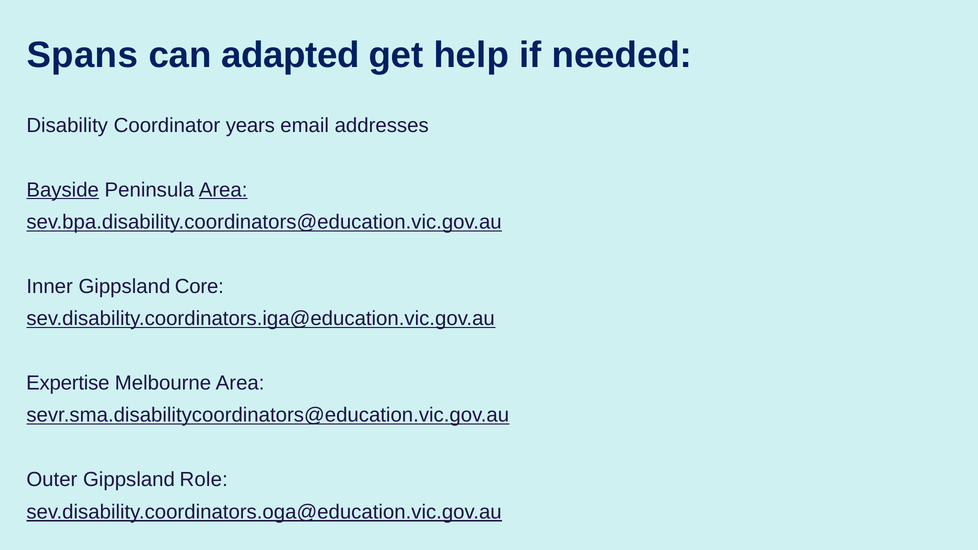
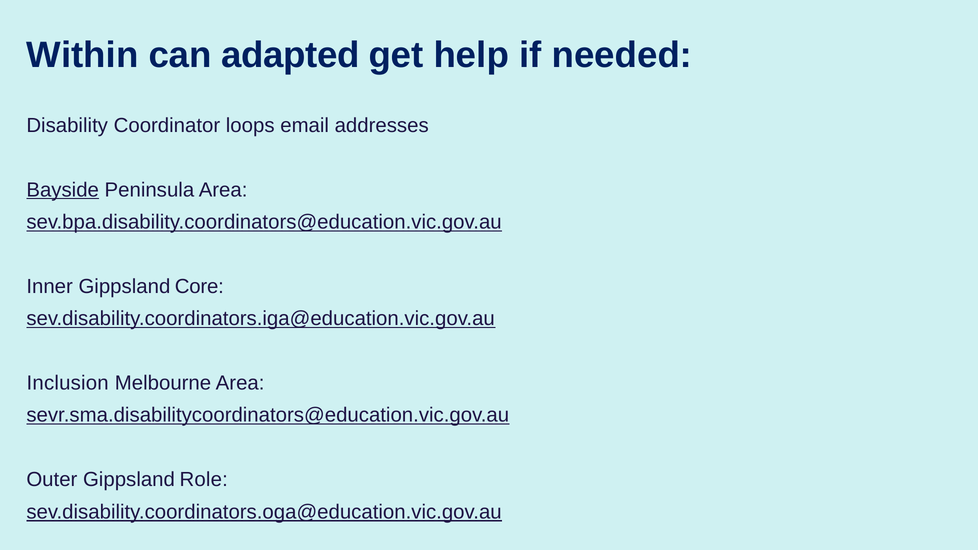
Spans: Spans -> Within (82, 55)
years: years -> loops (250, 126)
Area underline: present -> none (223, 190)
Expertise: Expertise -> Inclusion (68, 383)
